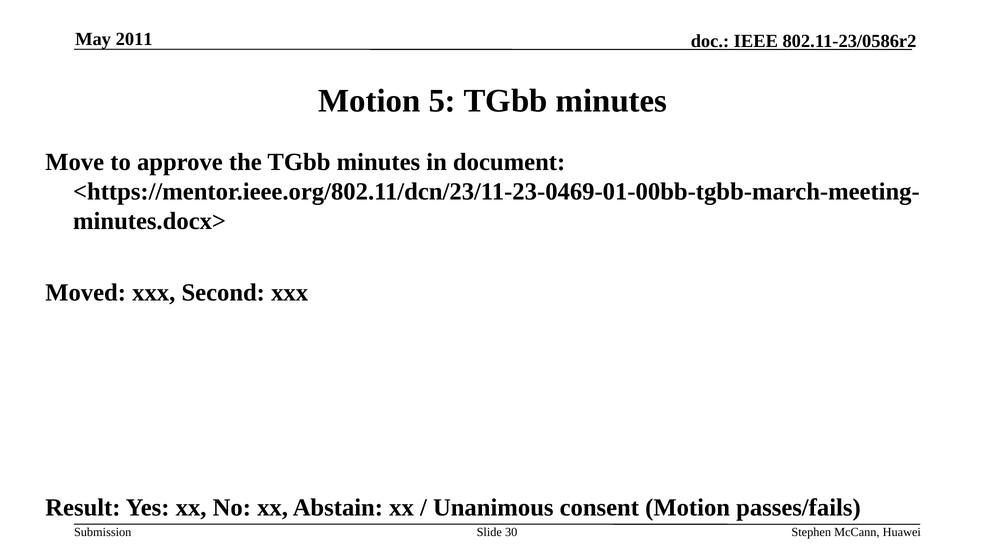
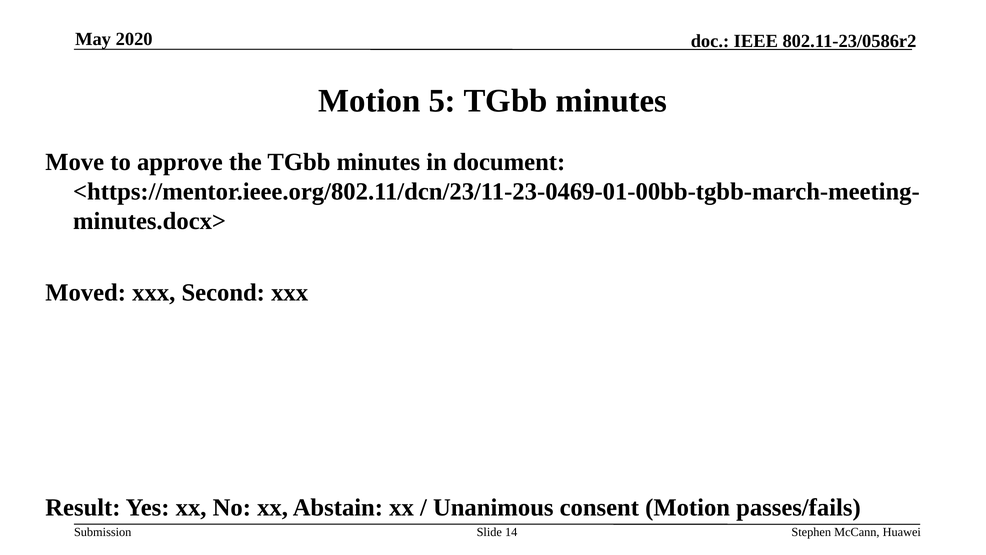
2011: 2011 -> 2020 (134, 39)
30: 30 -> 14 (511, 532)
